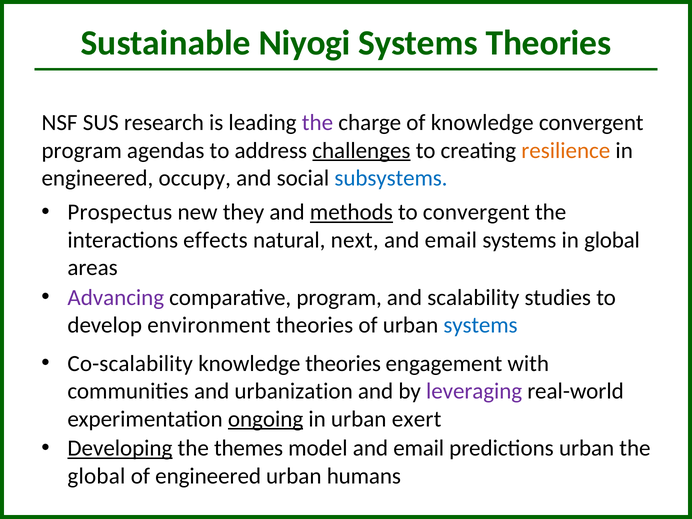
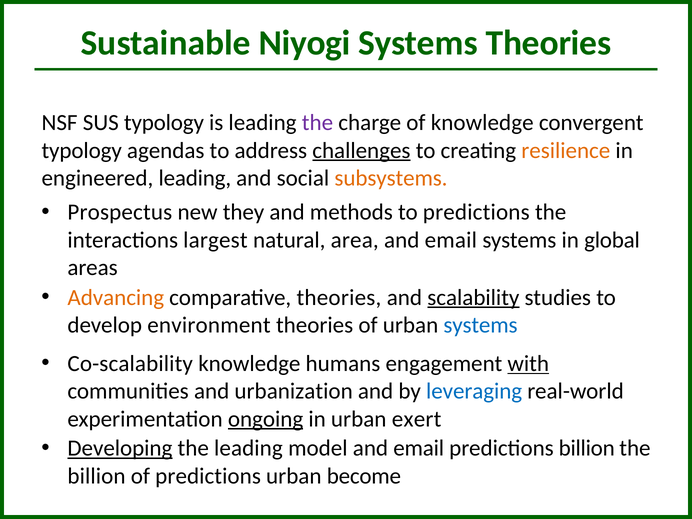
SUS research: research -> typology (164, 123)
program: program -> typology (82, 150)
engineered occupy: occupy -> leading (195, 178)
subsystems colour: blue -> orange (391, 178)
methods underline: present -> none (351, 212)
to convergent: convergent -> predictions (476, 212)
effects: effects -> largest (215, 240)
next: next -> area (355, 240)
Advancing colour: purple -> orange (116, 298)
comparative program: program -> theories (339, 298)
scalability underline: none -> present (473, 298)
knowledge theories: theories -> humans (343, 364)
with underline: none -> present (528, 364)
leveraging colour: purple -> blue (474, 391)
the themes: themes -> leading (248, 448)
predictions urban: urban -> billion (587, 448)
global: global -> billion (96, 476)
of engineered: engineered -> predictions (208, 476)
humans: humans -> become (364, 476)
